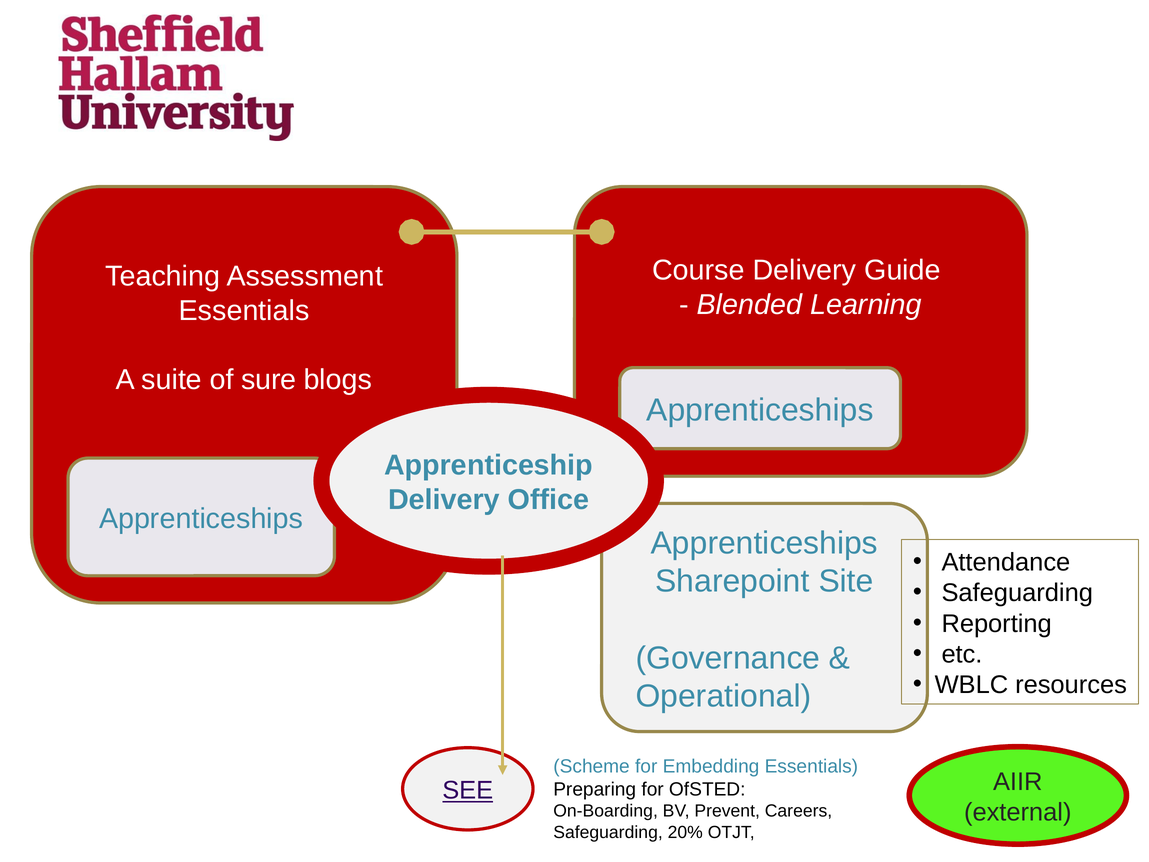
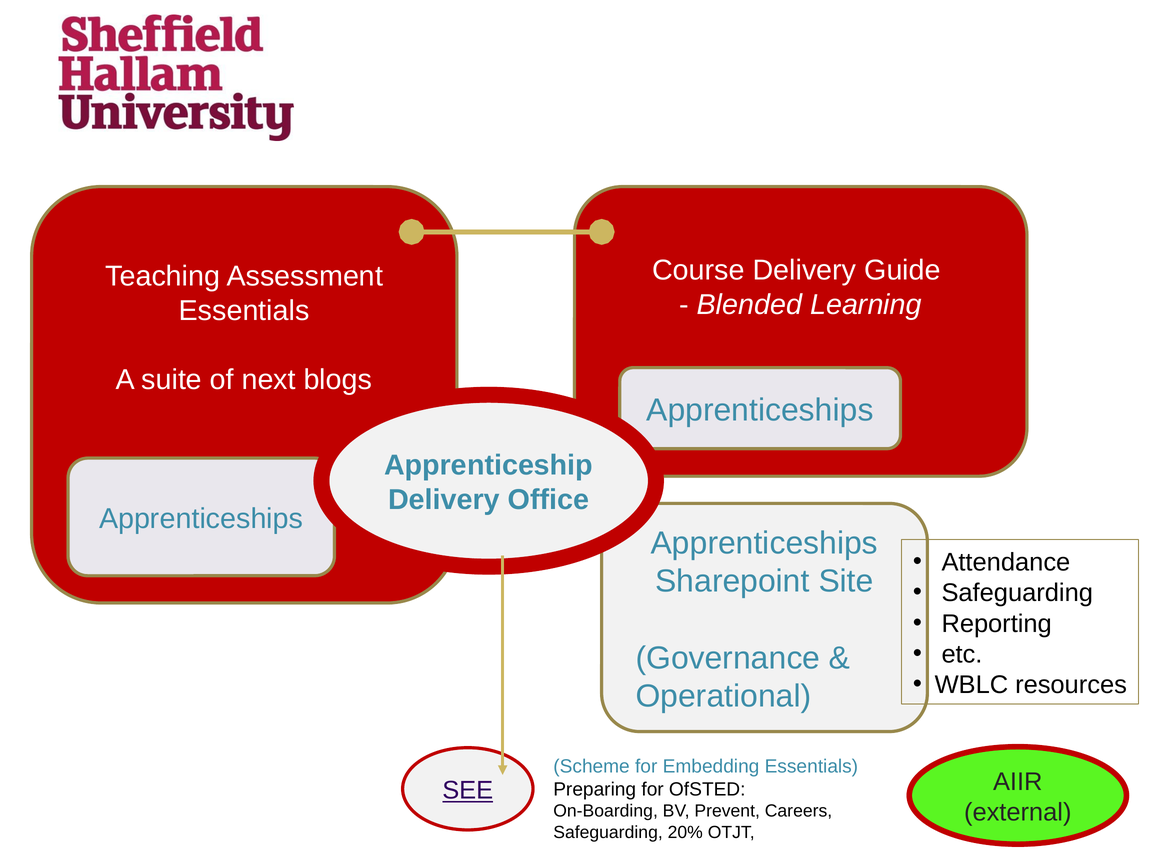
sure: sure -> next (269, 379)
